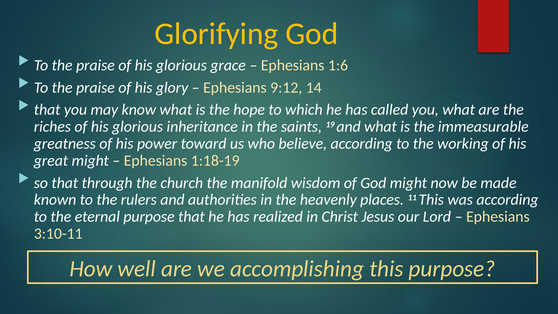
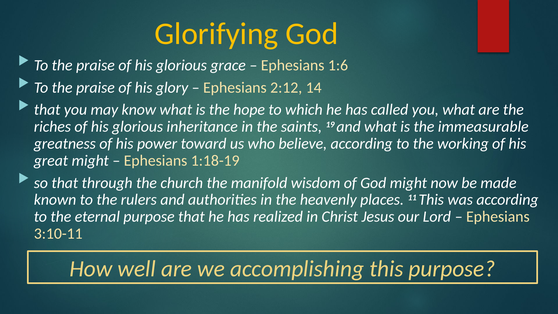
9:12: 9:12 -> 2:12 (286, 87)
